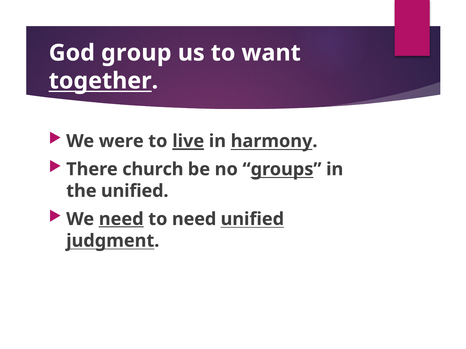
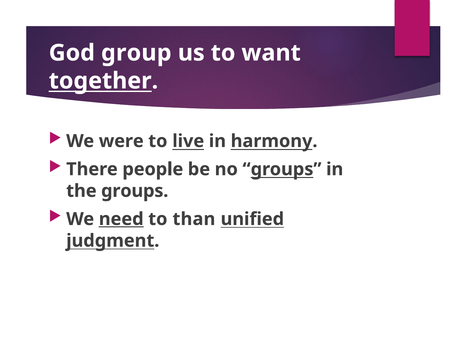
live underline: present -> none (188, 141)
church: church -> people (153, 169)
the unified: unified -> groups (135, 191)
to need: need -> than (194, 219)
